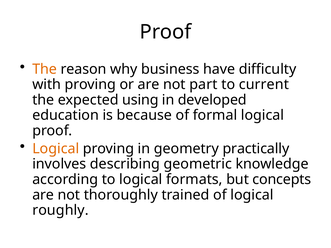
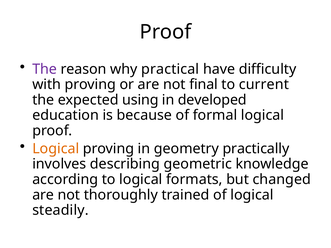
The colour: orange -> purple (45, 69)
business: business -> practical (170, 69)
part: part -> final (204, 85)
concepts: concepts -> changed (282, 180)
roughly: roughly -> steadily (60, 210)
